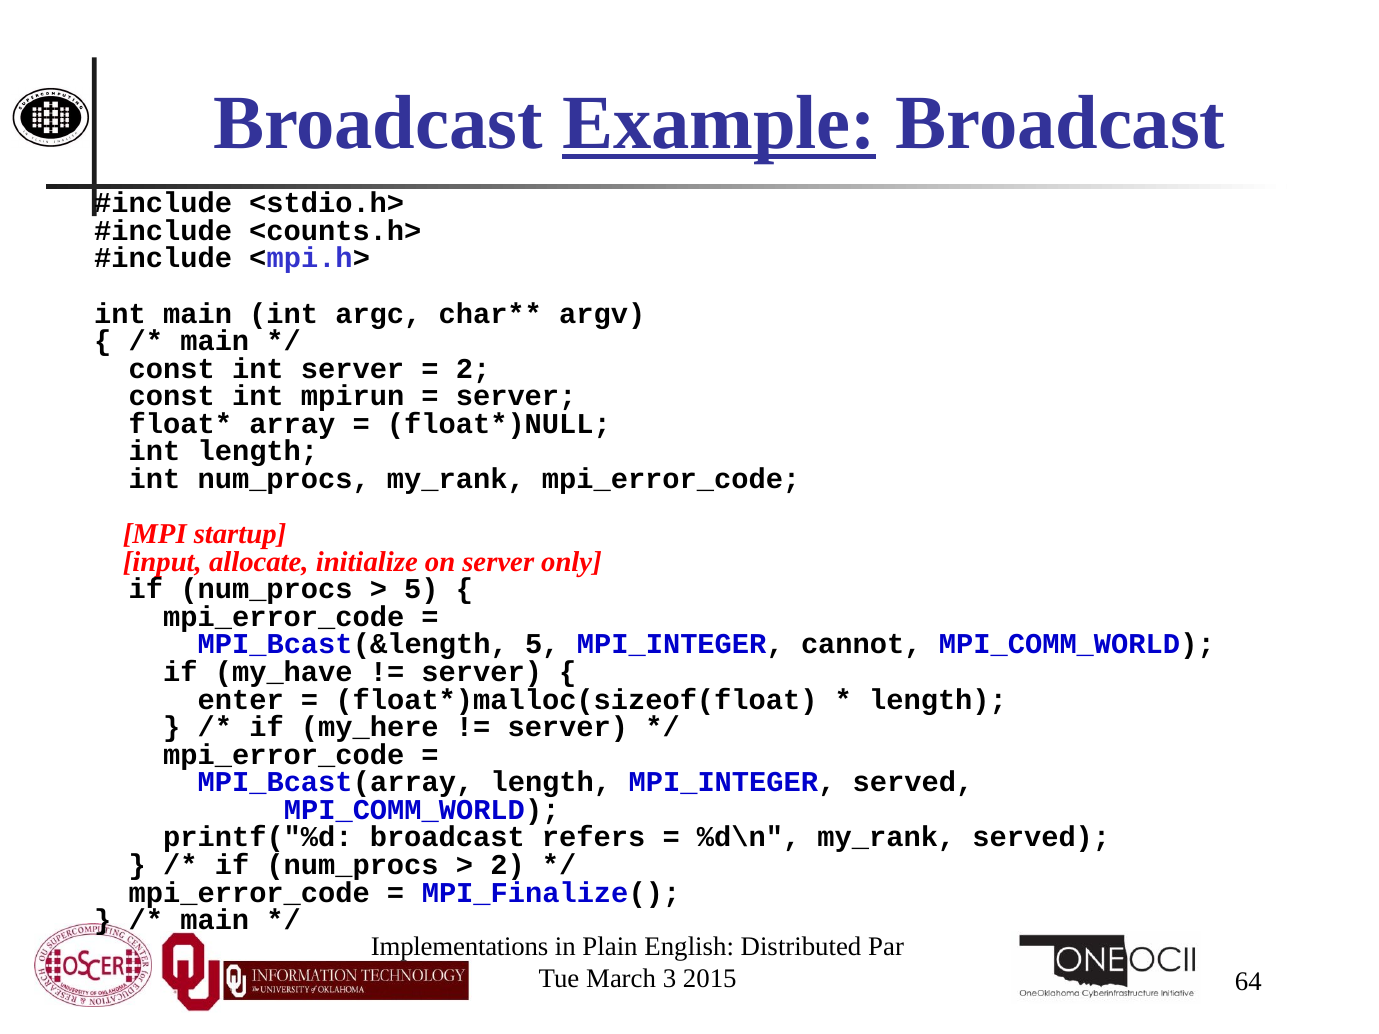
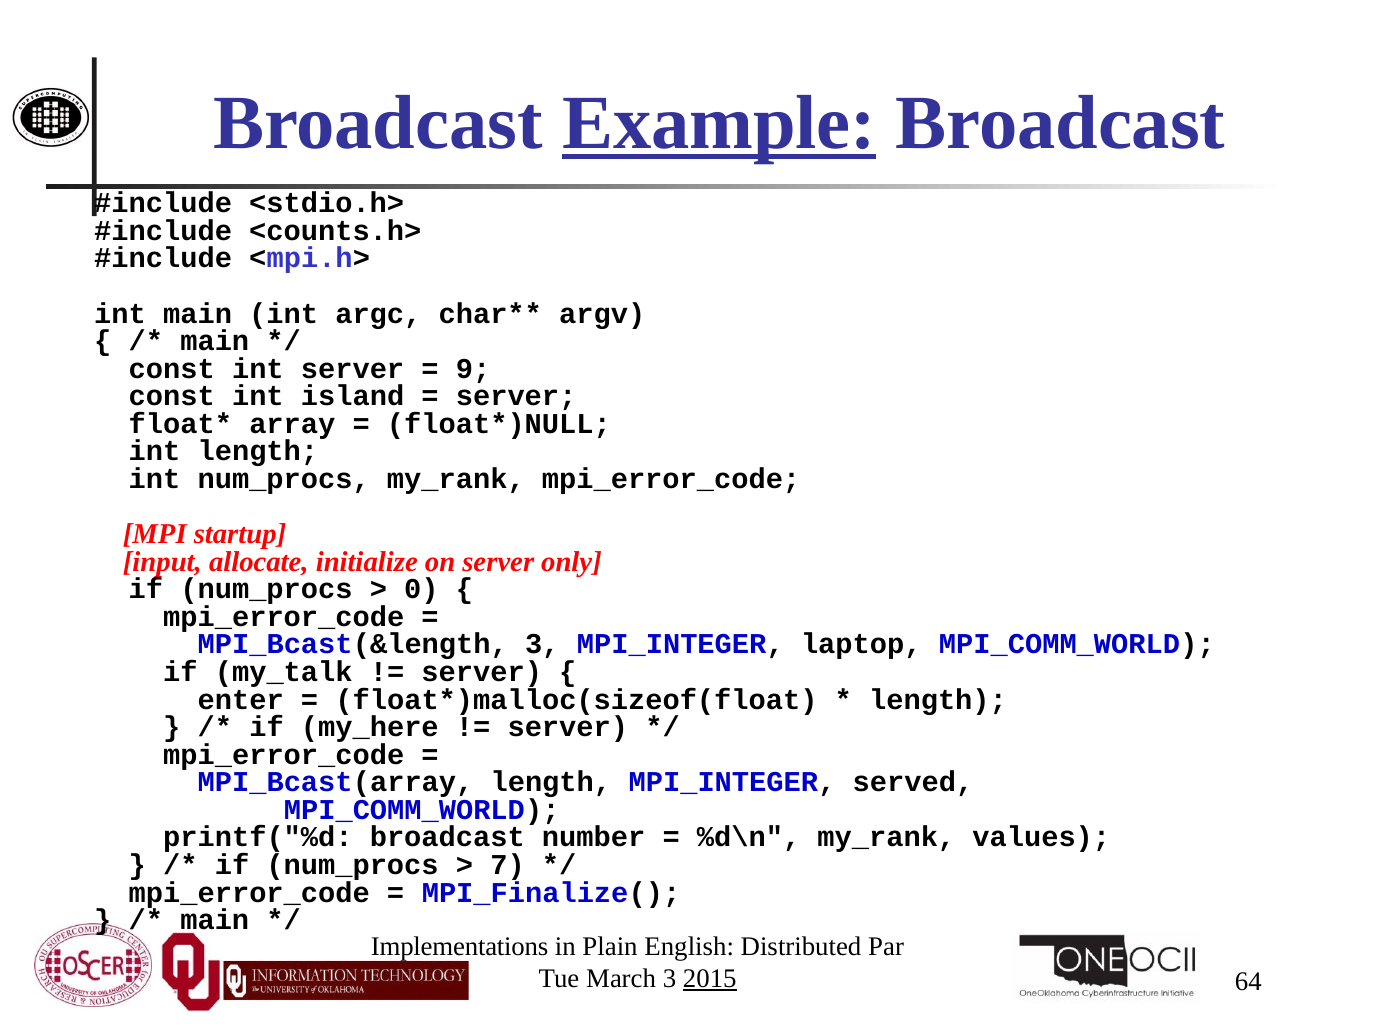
2: 2 -> 9 (473, 369)
mpirun: mpirun -> island (353, 396)
5: 5 -> 0 (421, 589)
MPI_Bcast(&length 5: 5 -> 3 (542, 645)
cannot: cannot -> laptop (861, 645)
my_have: my_have -> my_talk (284, 672)
refers: refers -> number (594, 838)
my_rank served: served -> values (1041, 838)
2: 2 -> 7 (508, 865)
2015 underline: none -> present (710, 979)
